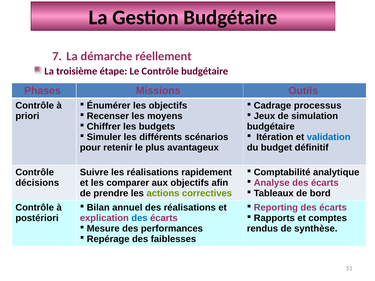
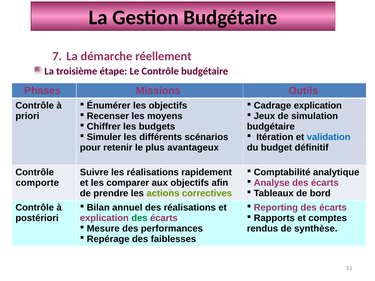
Cadrage processus: processus -> explication (318, 106)
décisions: décisions -> comporte (37, 183)
des colour: blue -> green (139, 218)
